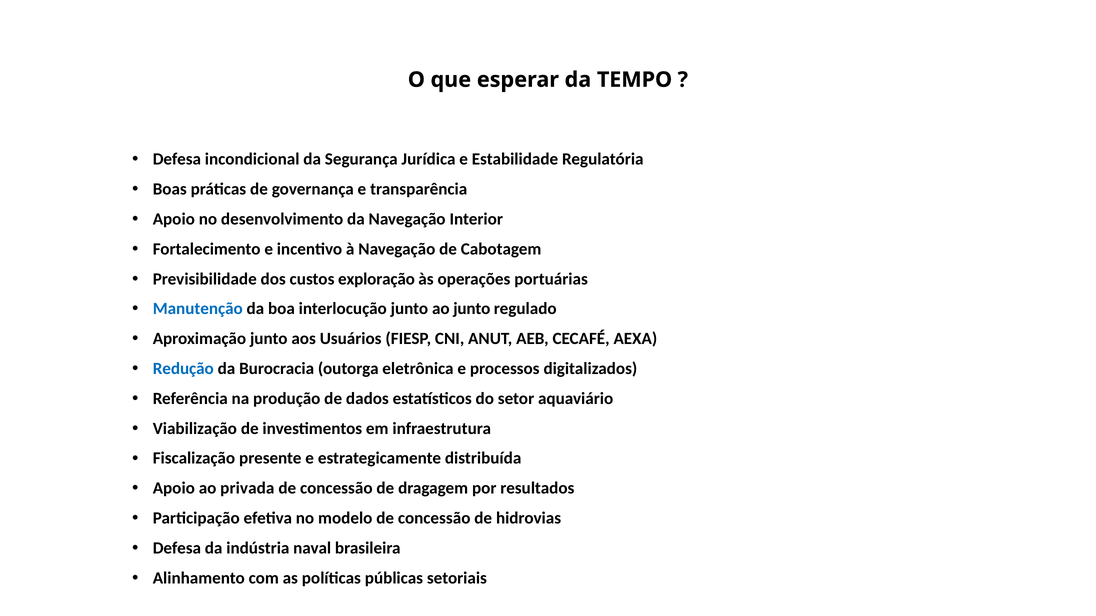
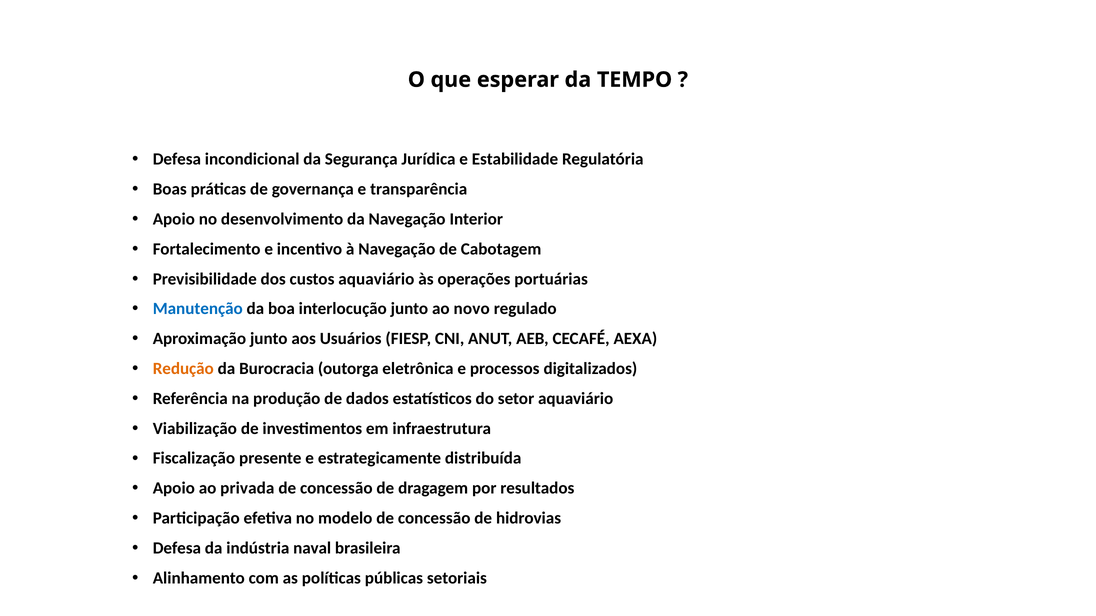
custos exploração: exploração -> aquaviário (376, 279)
ao junto: junto -> novo (472, 309)
Redução colour: blue -> orange (183, 369)
